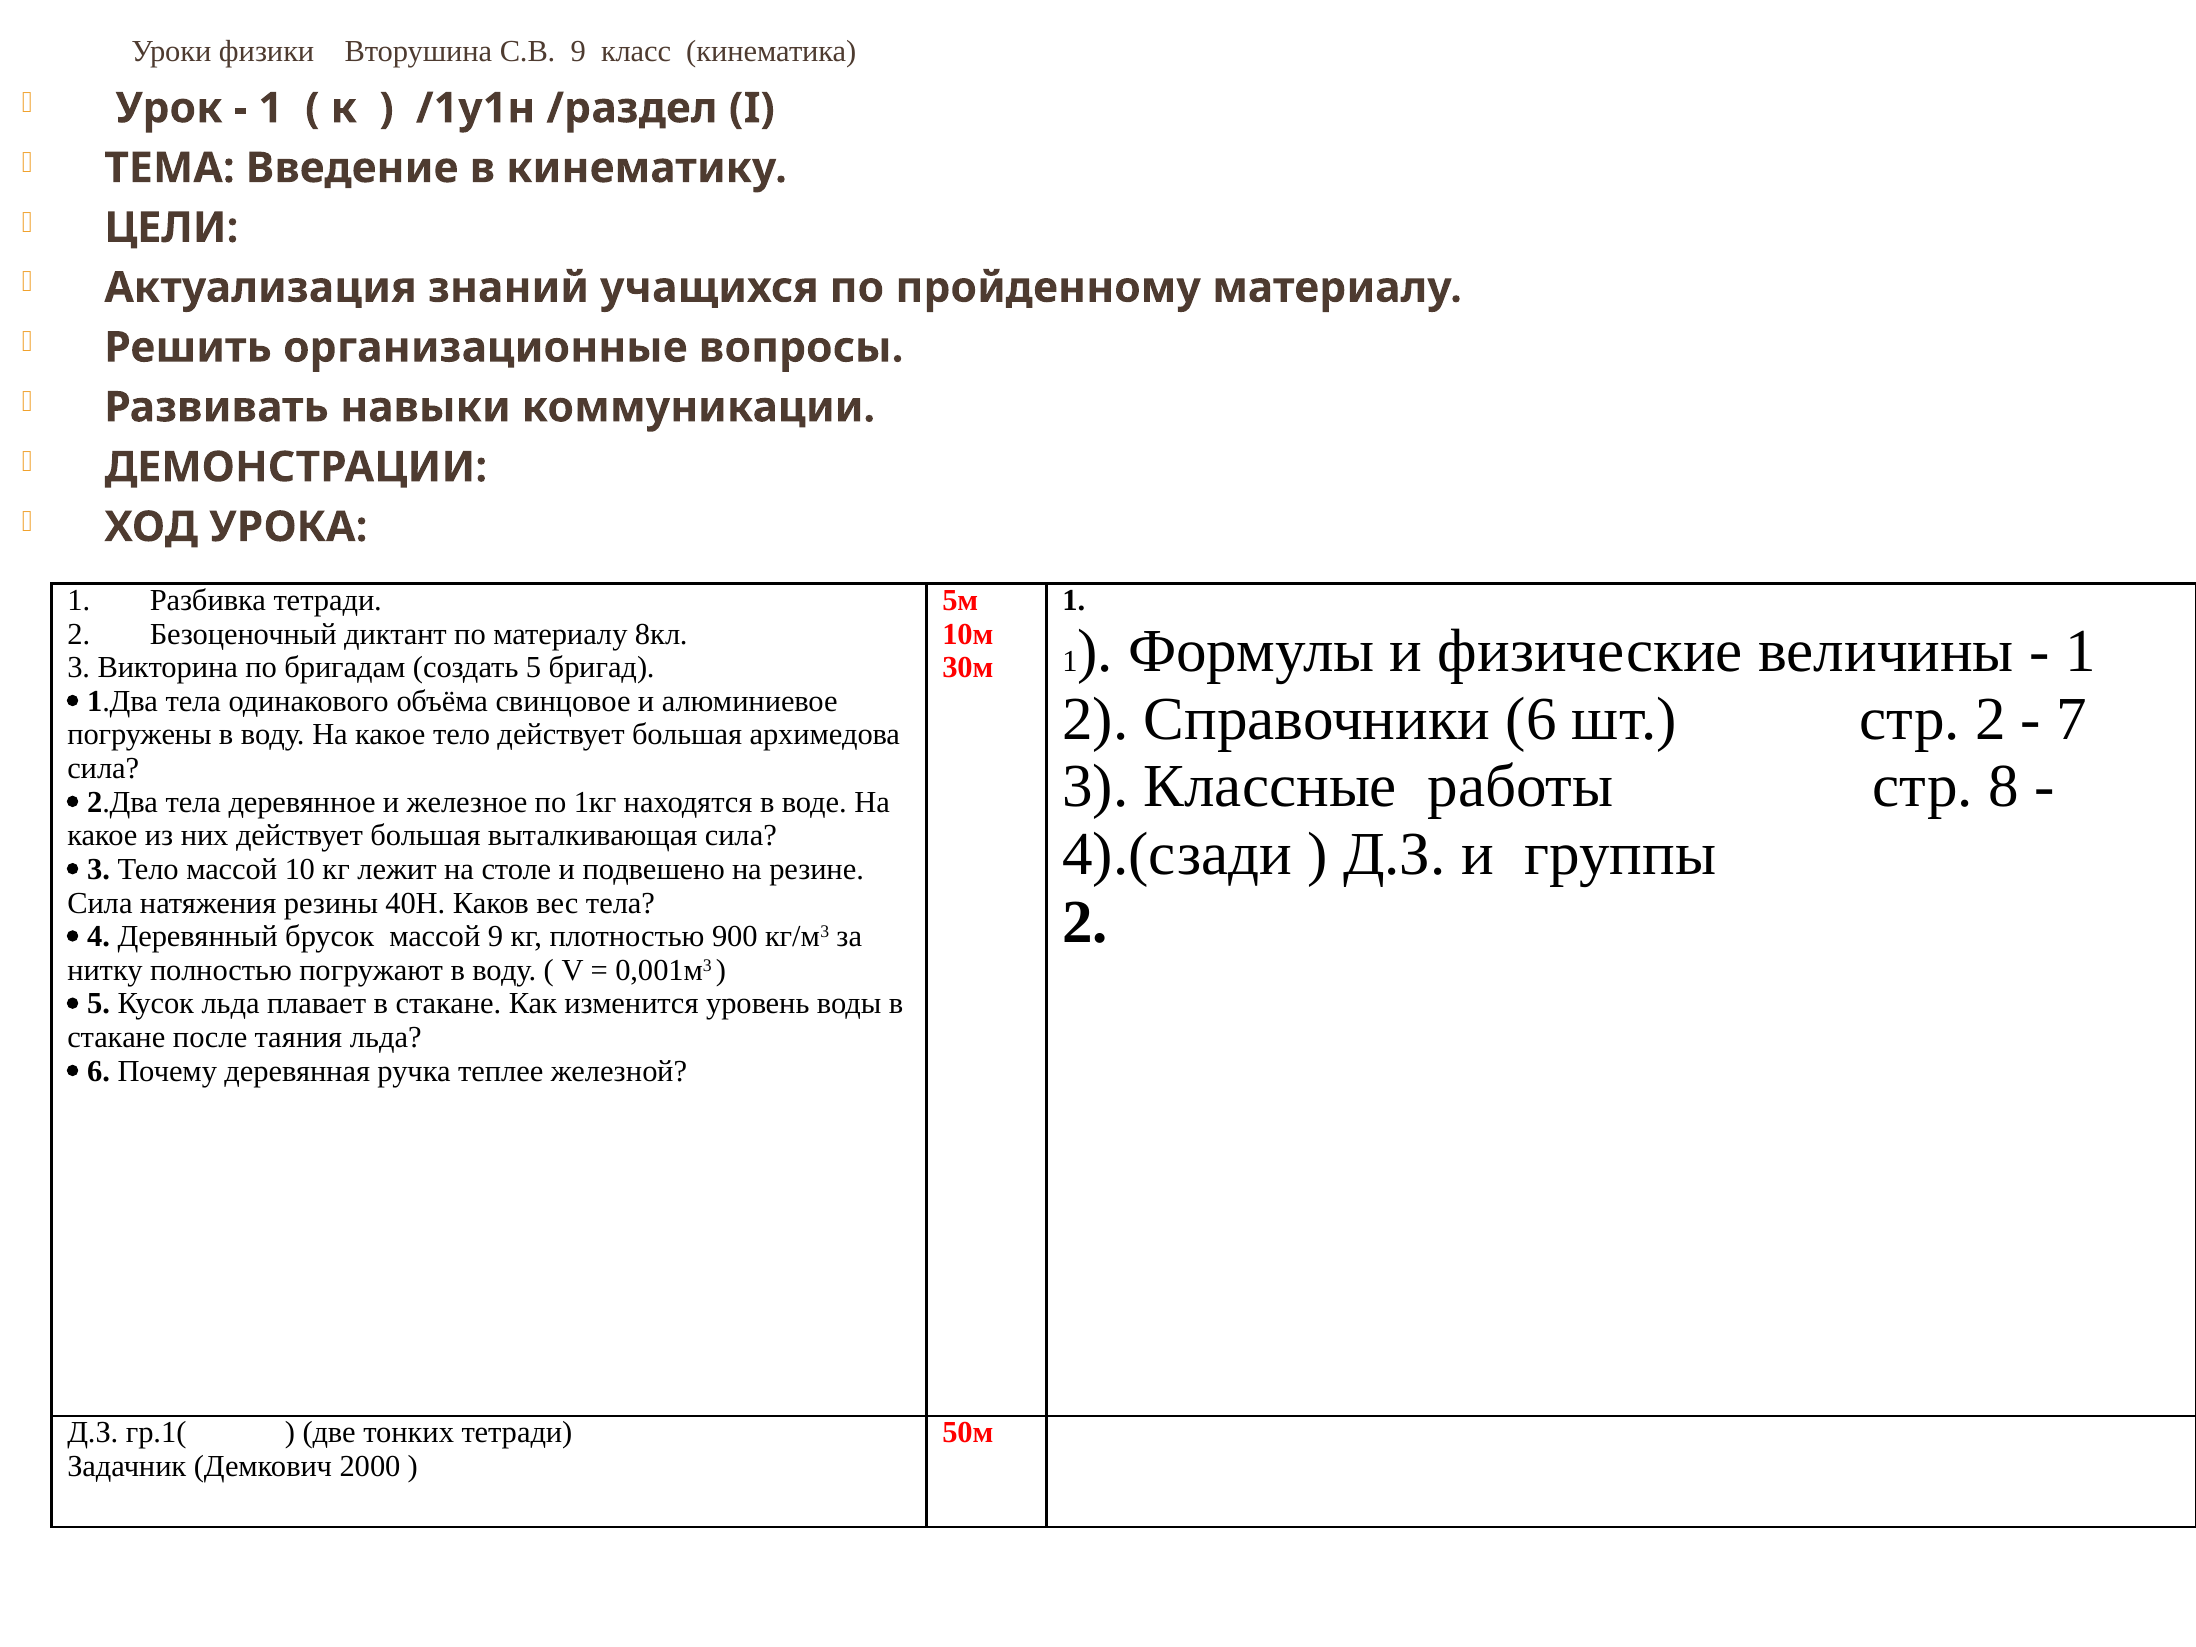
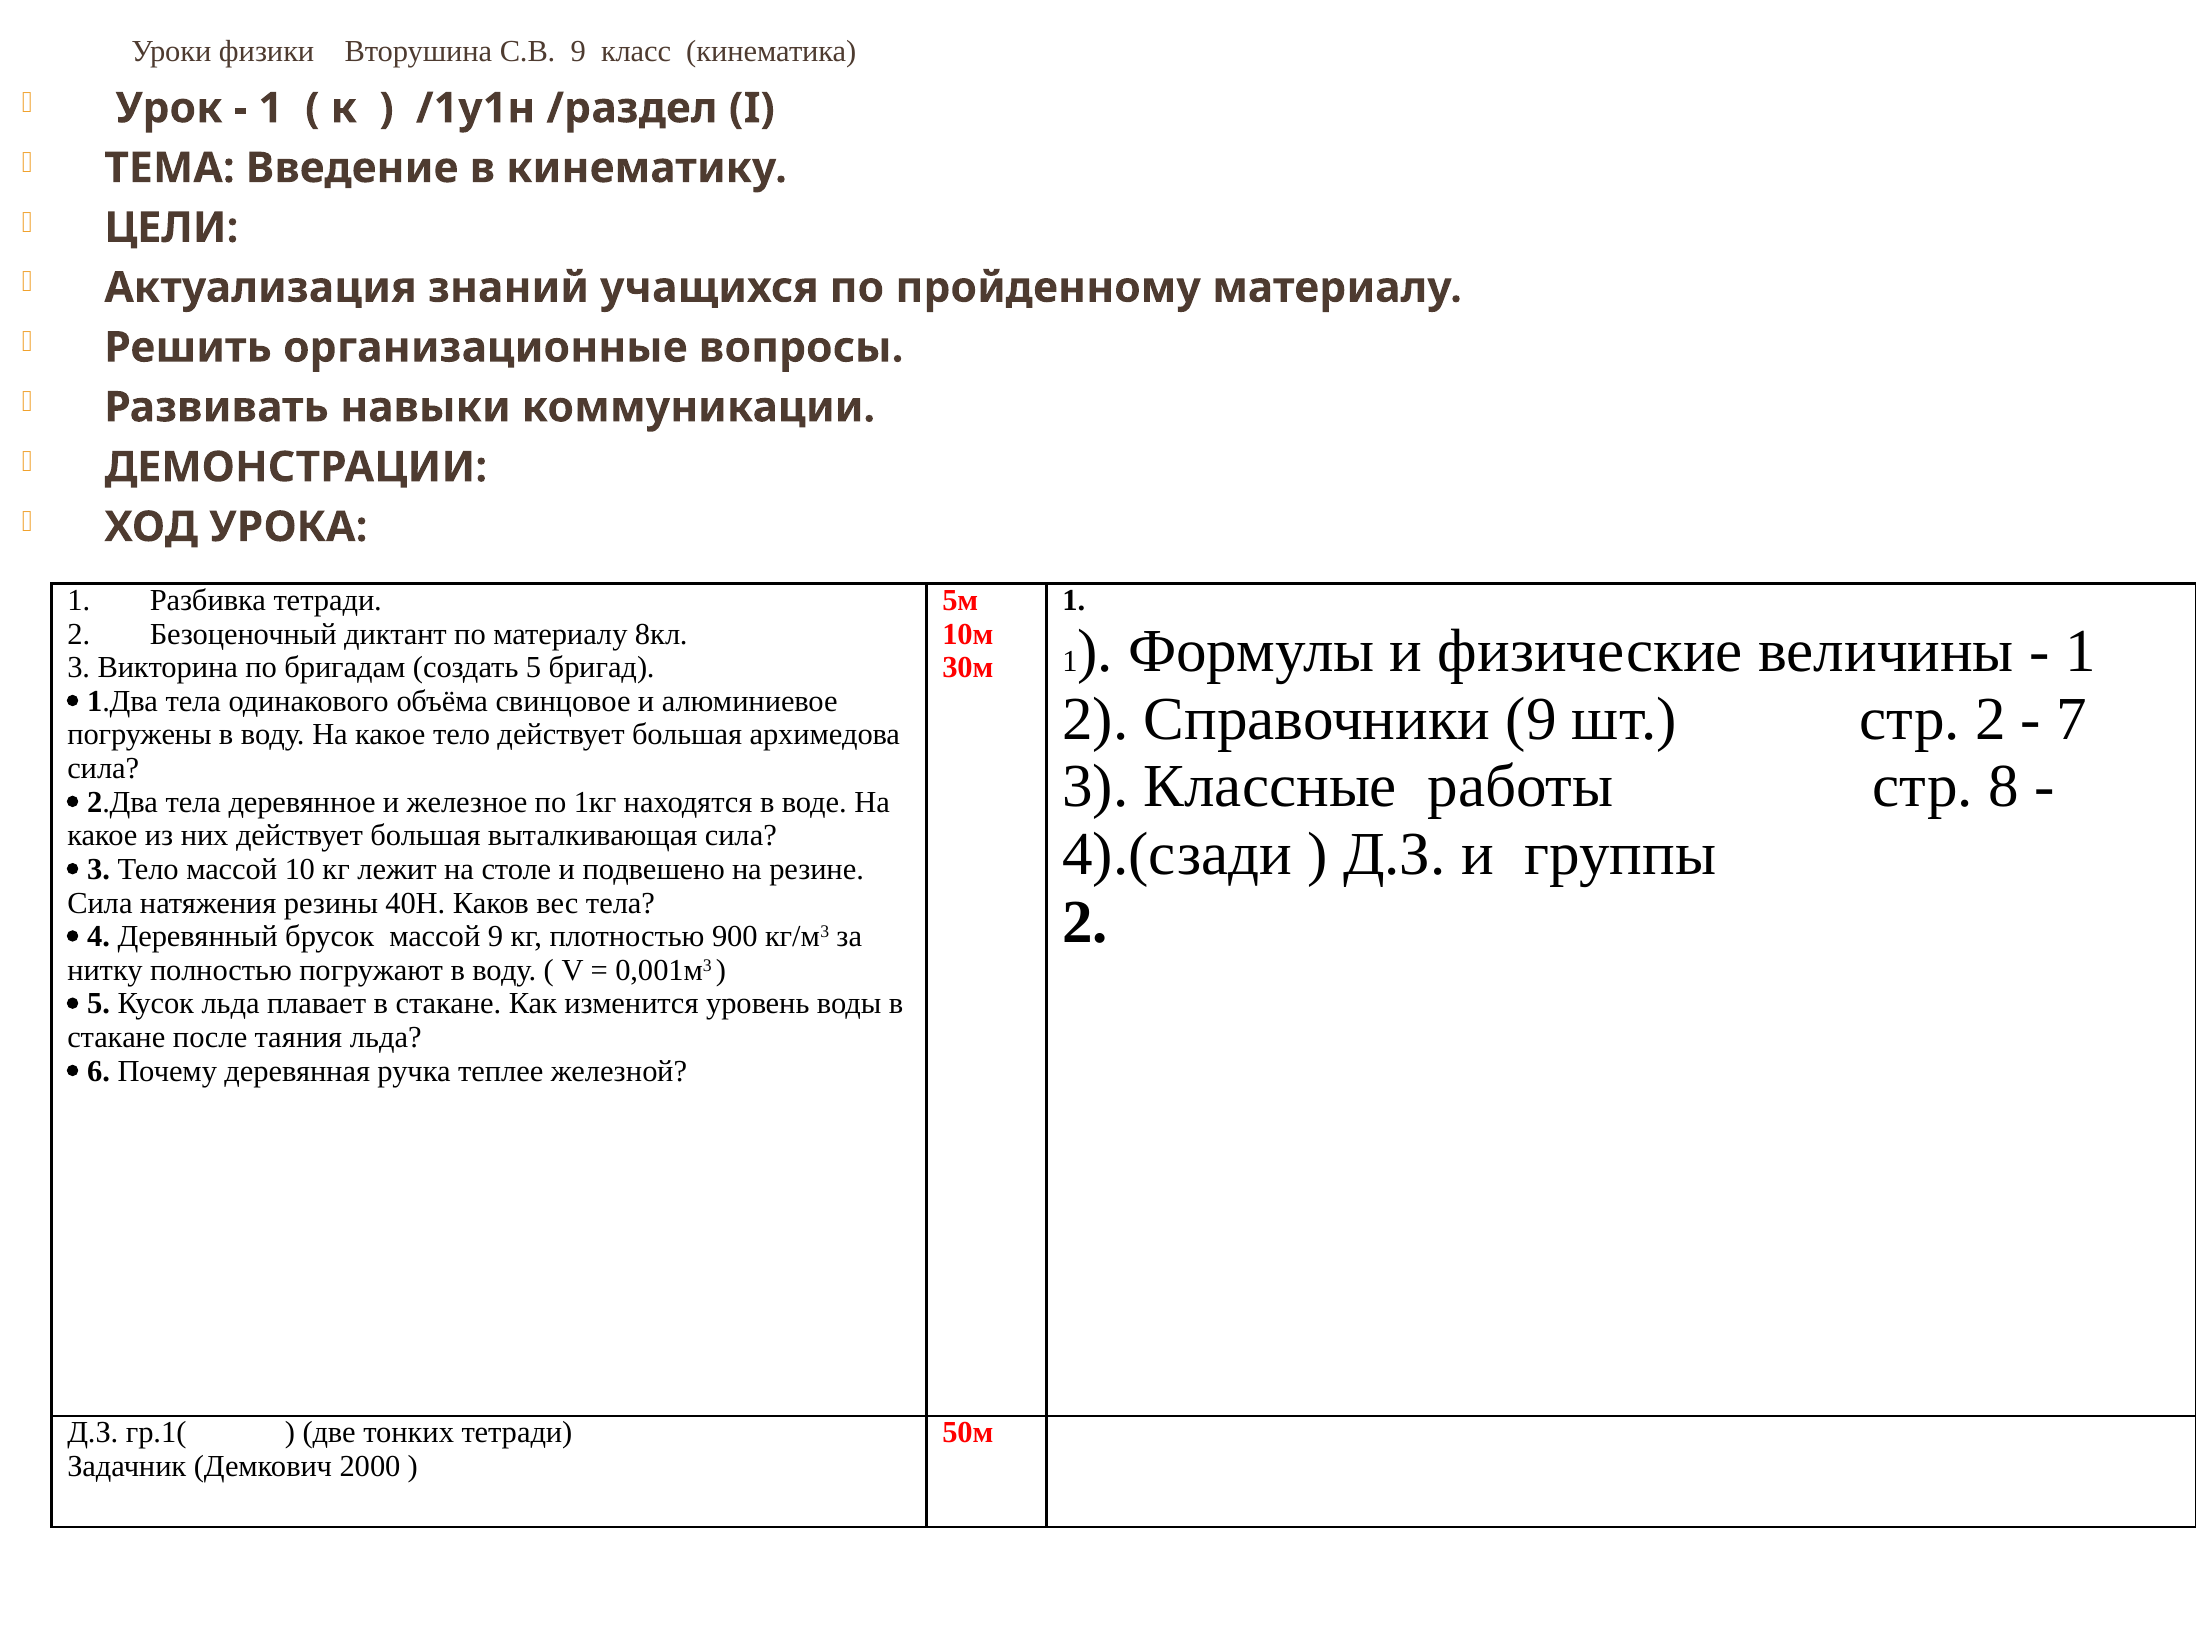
Справочники 6: 6 -> 9 (1531, 719)
